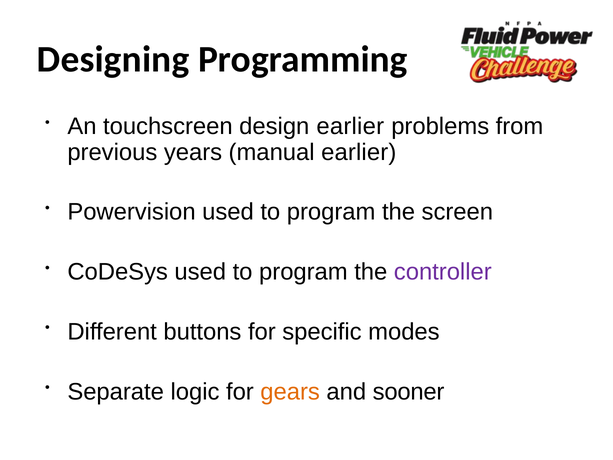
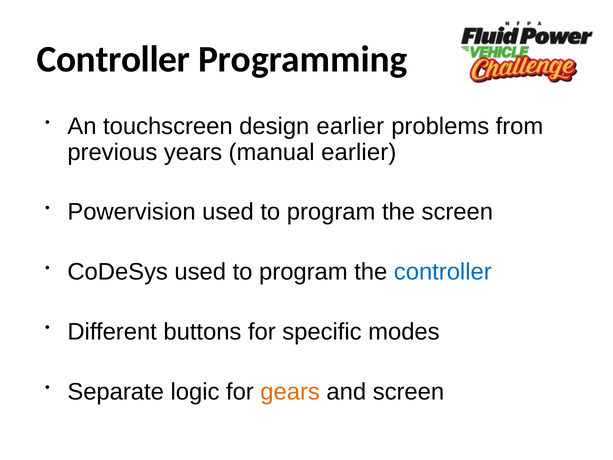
Designing: Designing -> Controller (113, 59)
controller colour: purple -> blue (443, 272)
and sooner: sooner -> screen (408, 392)
